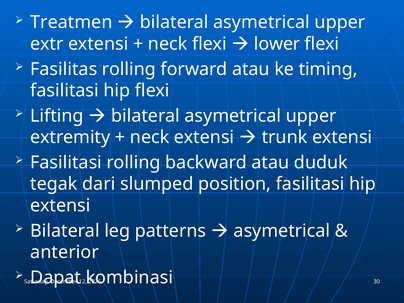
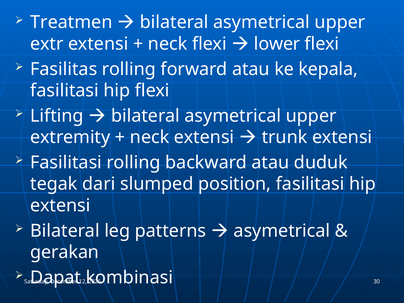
timing: timing -> kepala (328, 69)
anterior: anterior -> gerakan (65, 252)
